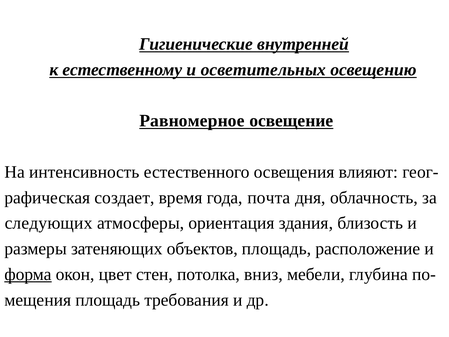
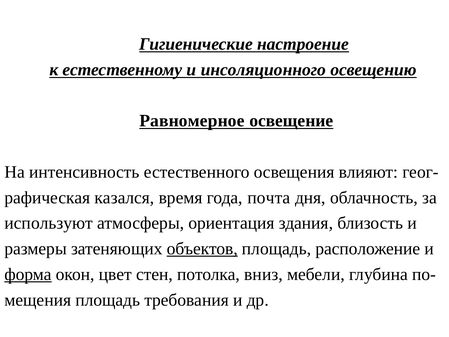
внутренней: внутренней -> настроение (303, 44)
осветительных: осветительных -> инсоляционного (263, 70)
создает: создает -> казался (124, 197)
следующих: следующих -> используют (49, 223)
объектов underline: none -> present (202, 249)
